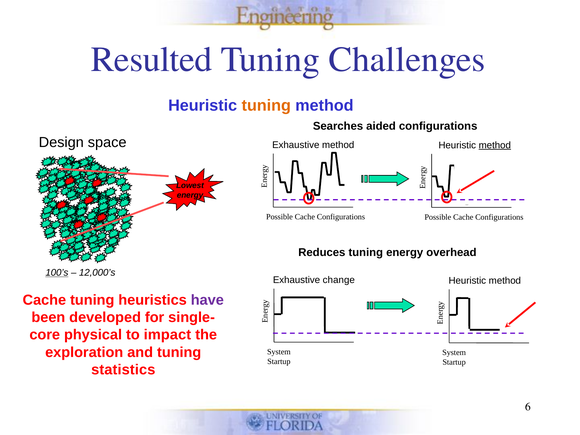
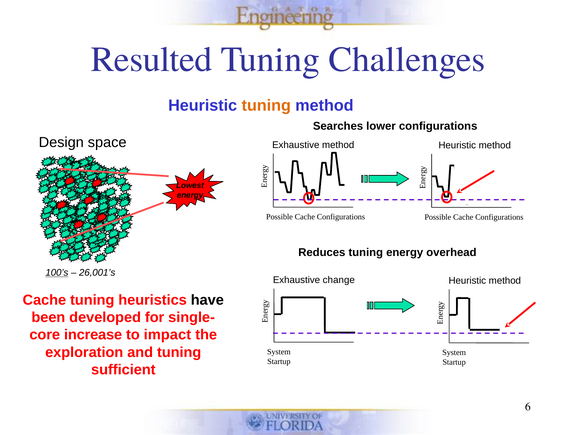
aided: aided -> lower (381, 126)
method underline: present -> none (495, 145)
12,000’s: 12,000’s -> 26,001’s (97, 273)
have colour: purple -> black (207, 300)
physical: physical -> increase (93, 335)
statistics: statistics -> sufficient (123, 370)
